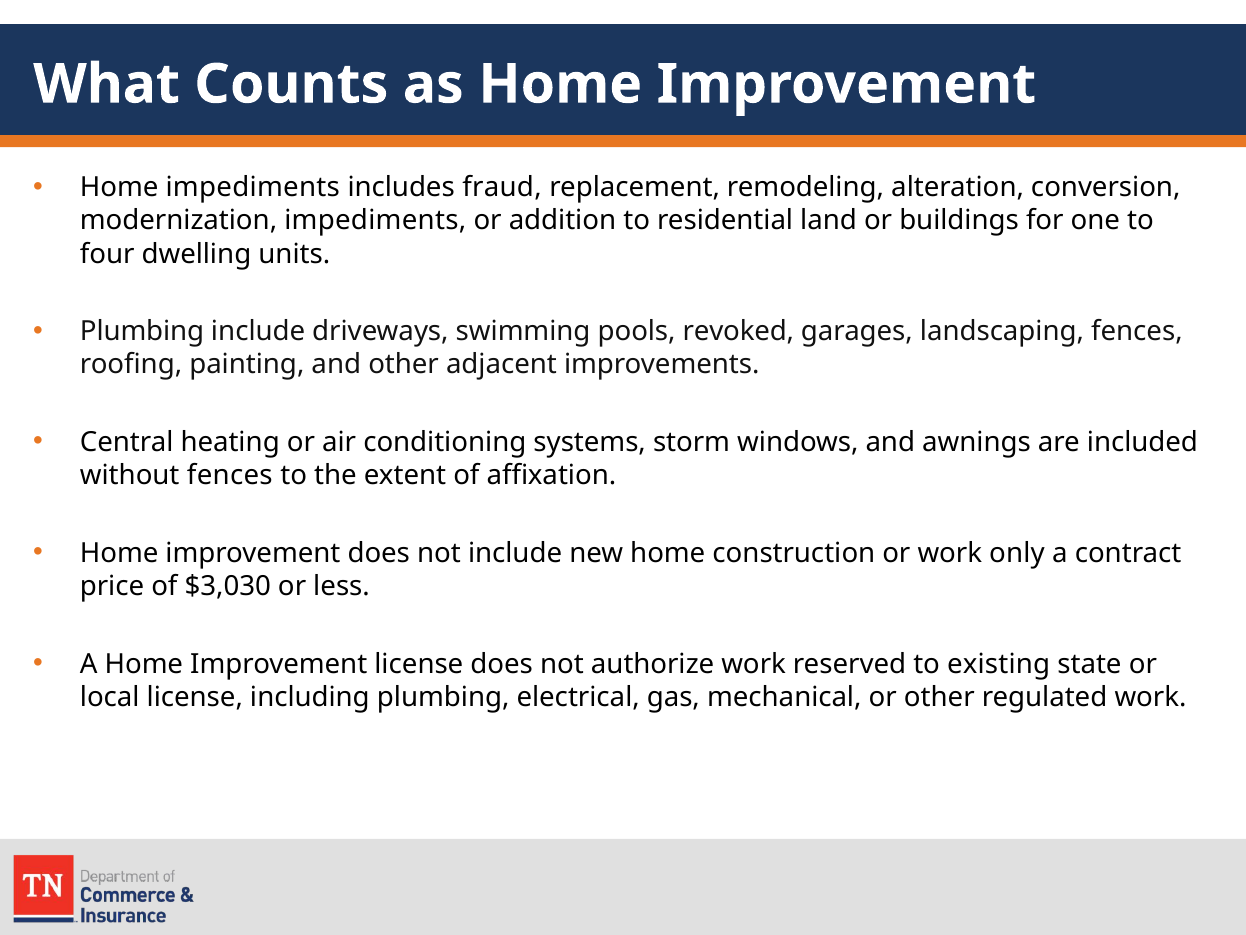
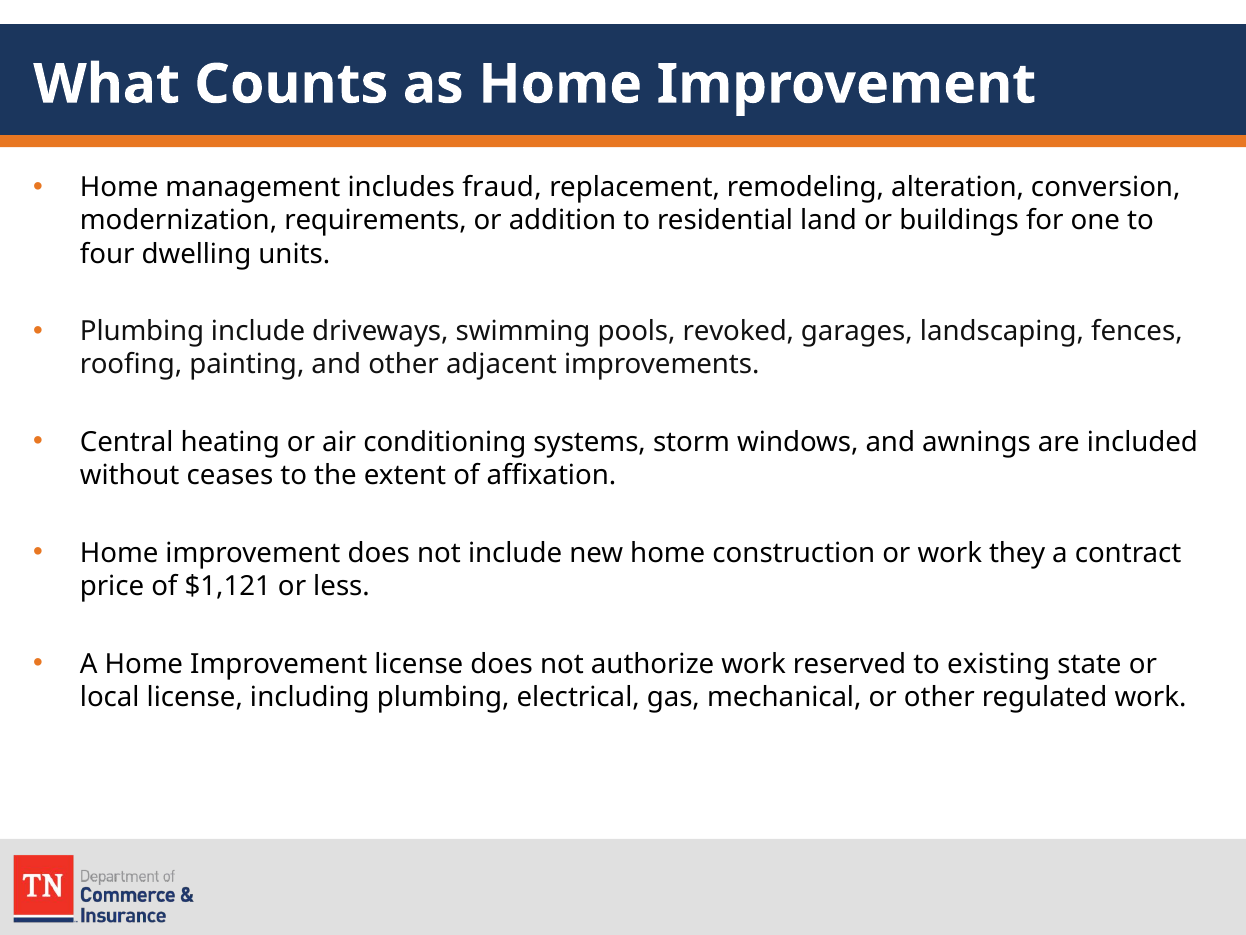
Home impediments: impediments -> management (253, 187)
modernization impediments: impediments -> requirements (375, 221)
without fences: fences -> ceases (230, 475)
only: only -> they (1017, 553)
$3,030: $3,030 -> $1,121 (228, 586)
